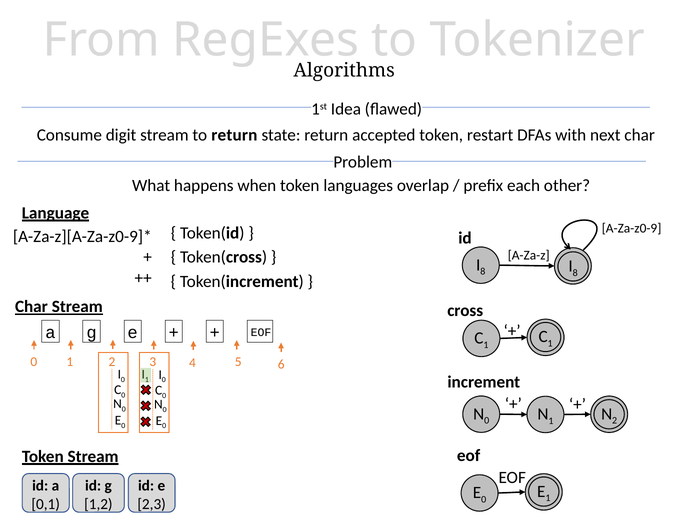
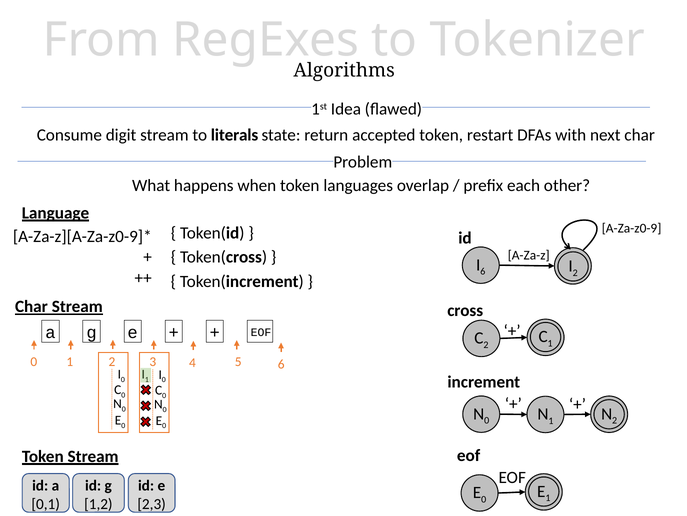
to return: return -> literals (235, 135)
8: 8 -> 6 (483, 271)
8: 8 -> 2 (575, 273)
1: 1 -> 2 (486, 344)
